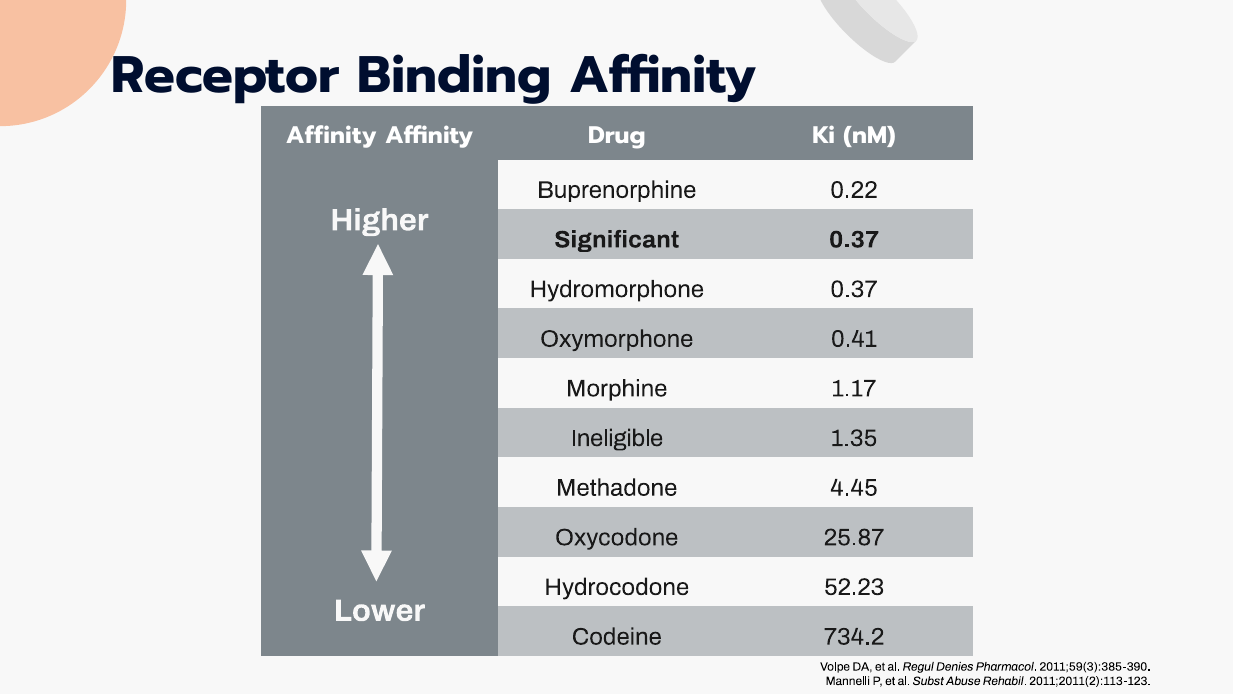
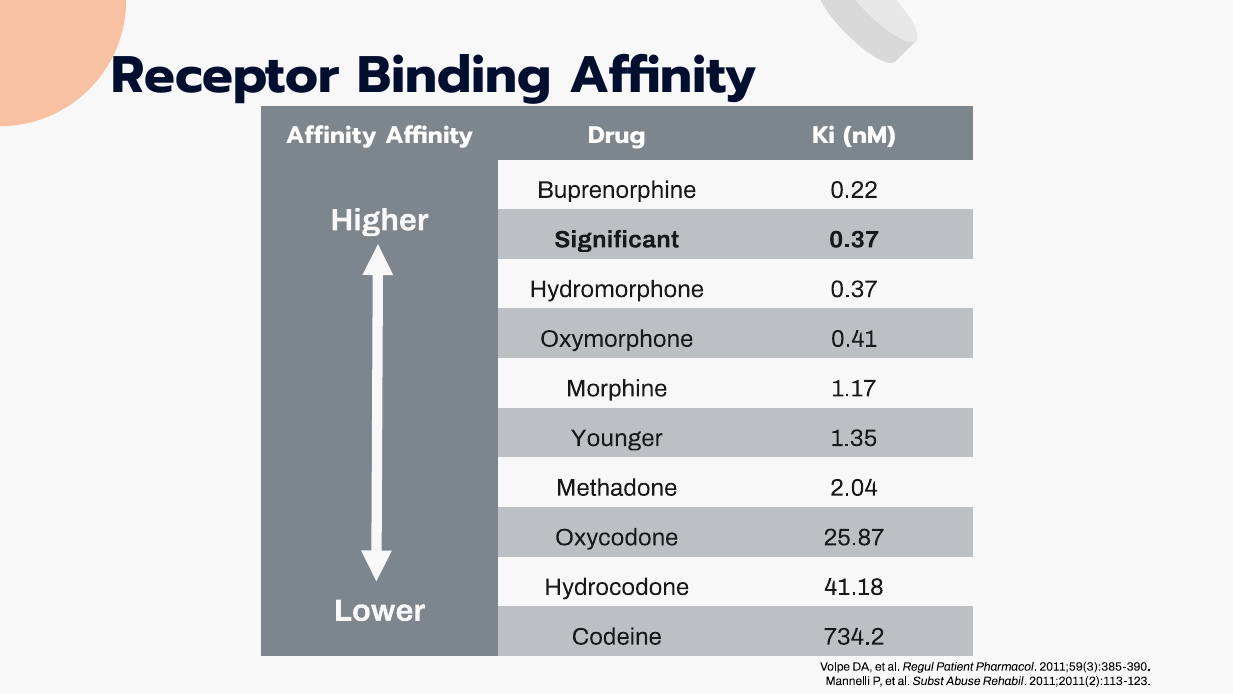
Ineligible: Ineligible -> Younger (617, 438)
4.45: 4.45 -> 2.04 (854, 487)
52.23: 52.23 -> 41.18 (854, 587)
Denies: Denies -> Patient (955, 666)
